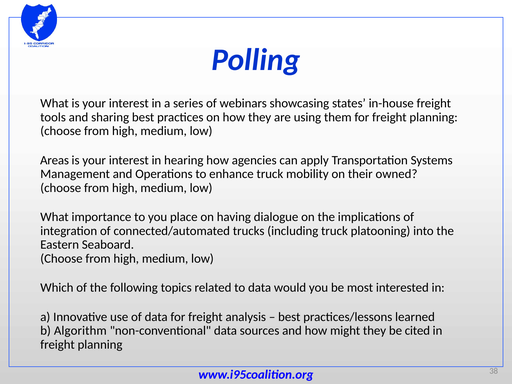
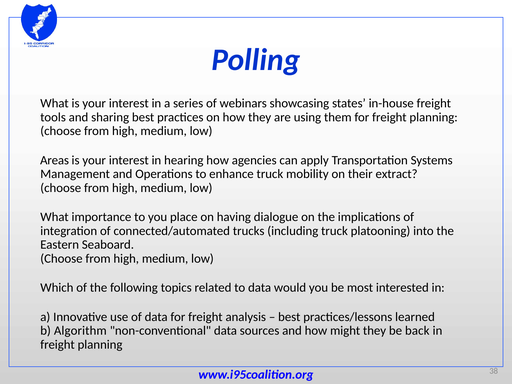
owned: owned -> extract (397, 174)
cited: cited -> back (417, 331)
